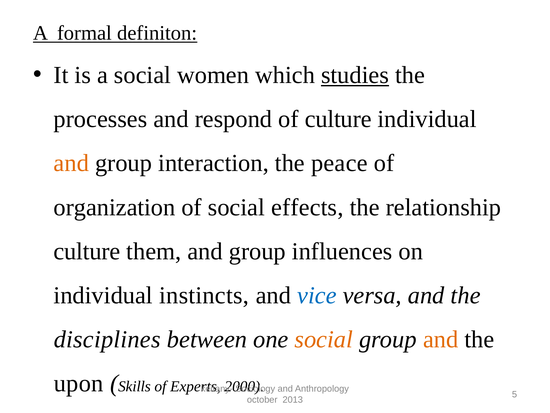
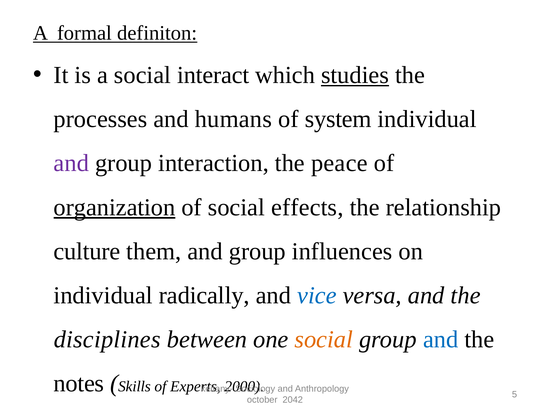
women: women -> interact (213, 75)
respond: respond -> humans (233, 119)
of culture: culture -> system (338, 119)
and colour: orange -> purple (71, 163)
organization underline: none -> present (115, 207)
instincts: instincts -> radically (204, 295)
and colour: orange -> blue (441, 339)
upon: upon -> notes (79, 383)
2013: 2013 -> 2042 (293, 399)
